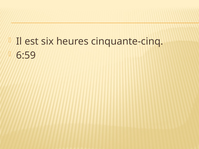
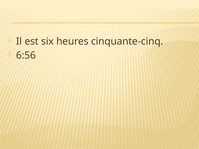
6:59: 6:59 -> 6:56 (26, 55)
